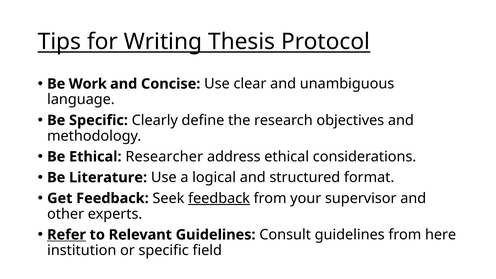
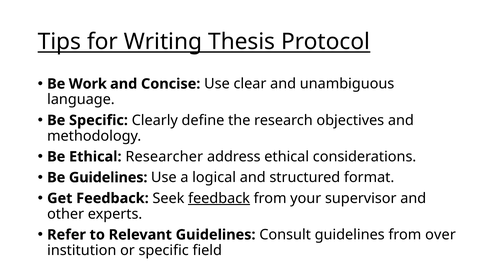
Be Literature: Literature -> Guidelines (108, 178)
Refer underline: present -> none (67, 235)
here: here -> over (441, 235)
